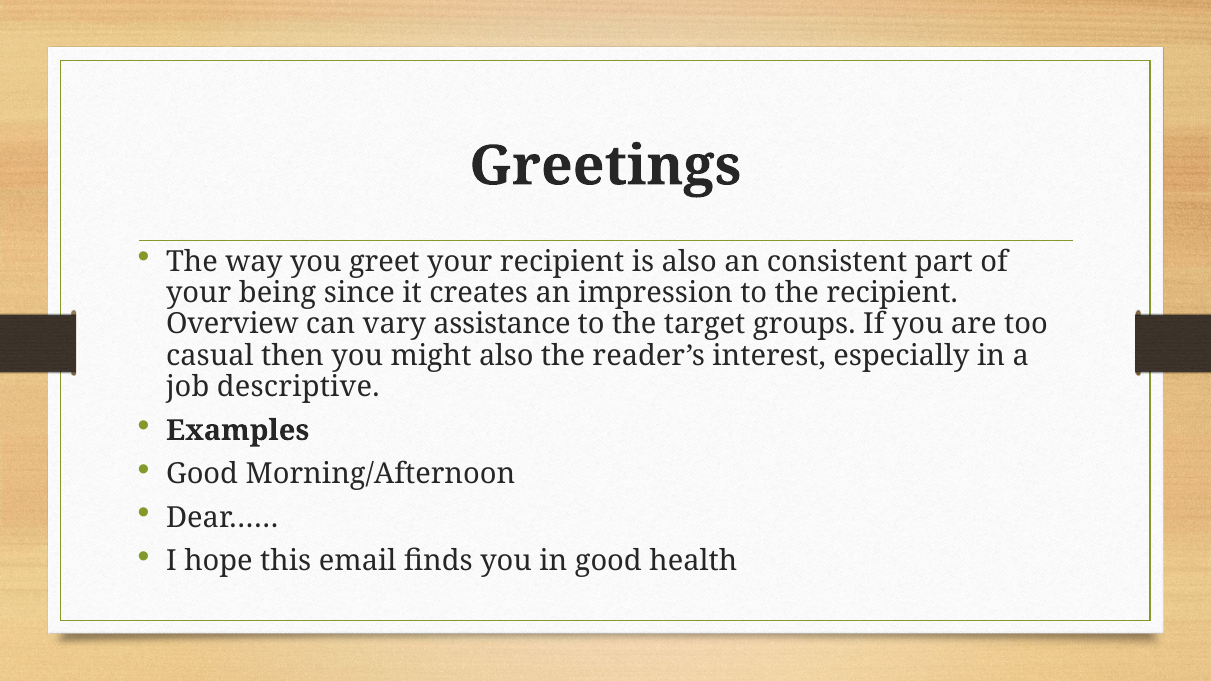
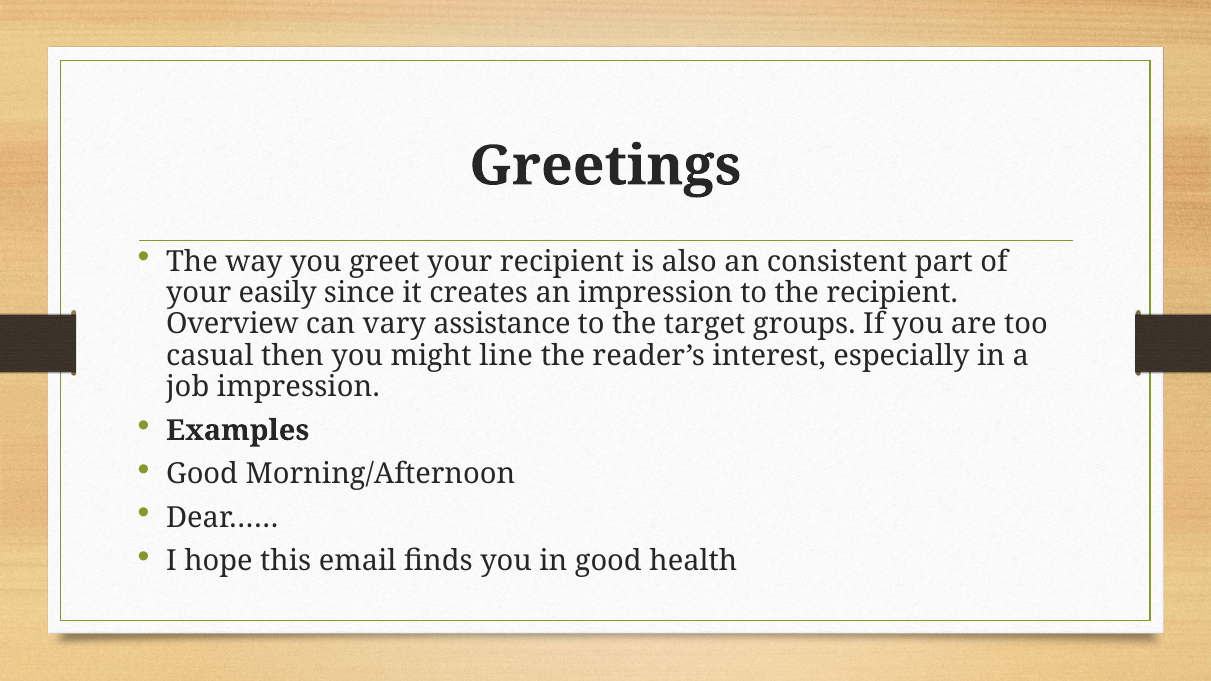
being: being -> easily (278, 293)
might also: also -> line (506, 356)
job descriptive: descriptive -> impression (298, 387)
